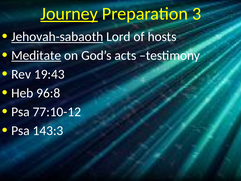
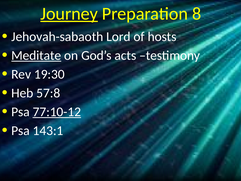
3: 3 -> 8 (197, 14)
Jehovah-sabaoth underline: present -> none (57, 37)
19:43: 19:43 -> 19:30 (49, 74)
96:8: 96:8 -> 57:8 (48, 93)
77:10-12 underline: none -> present (57, 112)
143:3: 143:3 -> 143:1 (48, 130)
